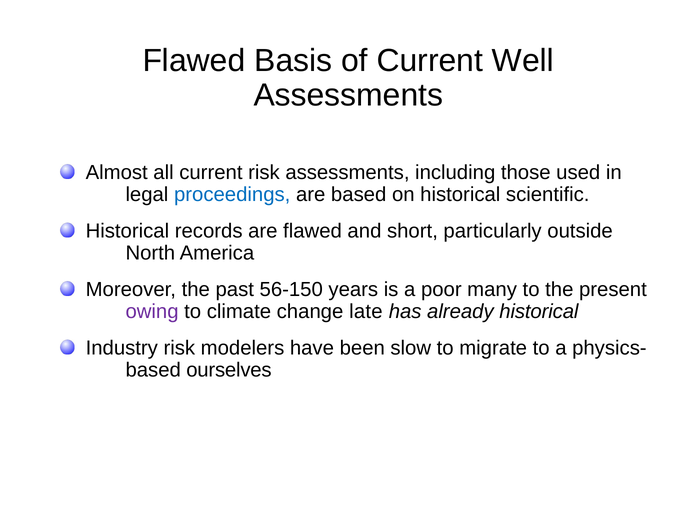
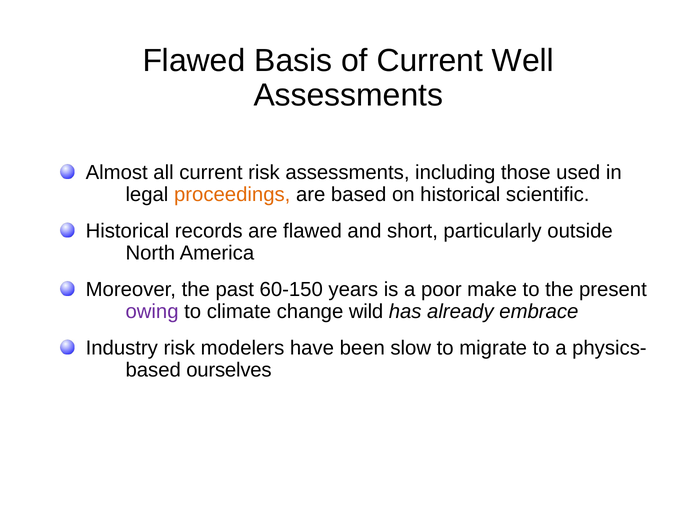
proceedings colour: blue -> orange (232, 195)
56-150: 56-150 -> 60-150 (291, 289)
many: many -> make (492, 289)
late: late -> wild (366, 311)
already historical: historical -> embrace (539, 311)
